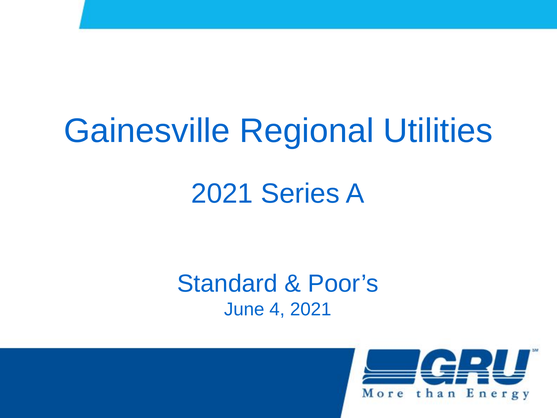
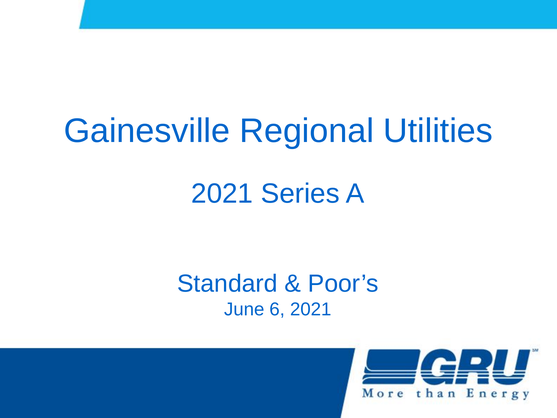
4: 4 -> 6 (277, 309)
